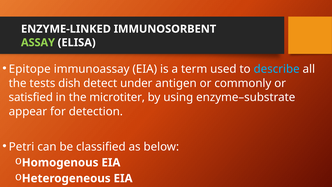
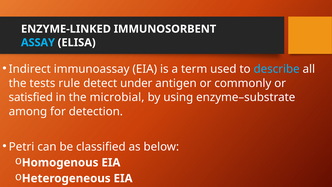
ASSAY colour: light green -> light blue (38, 43)
Epitope: Epitope -> Indirect (30, 69)
dish: dish -> rule (69, 83)
microtiter: microtiter -> microbial (117, 97)
appear: appear -> among (28, 111)
